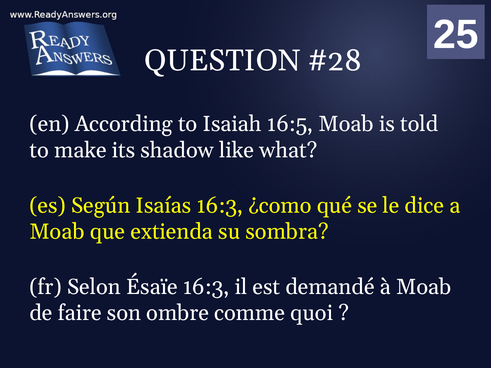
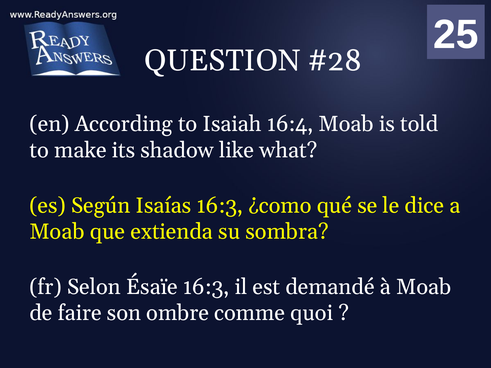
16:5: 16:5 -> 16:4 (290, 124)
